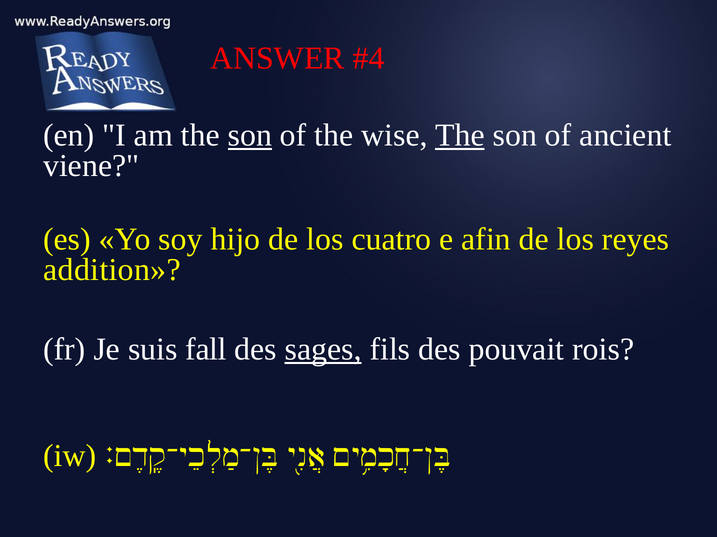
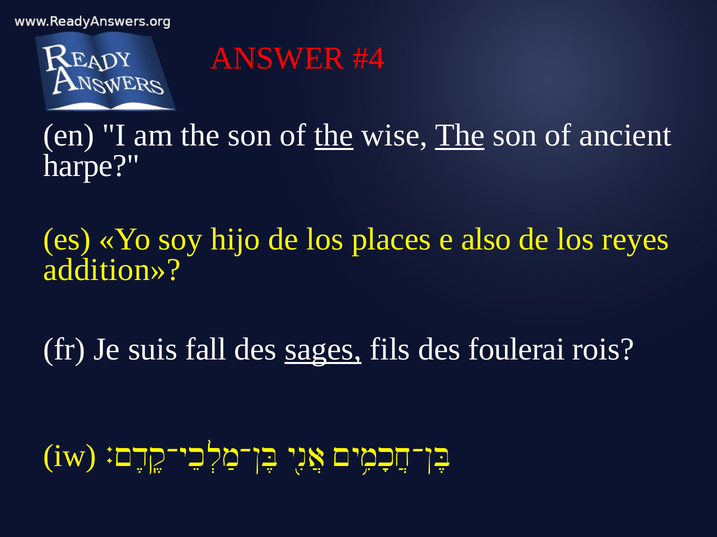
son underline: present -> none (250, 135)
the underline: none -> present (334, 135)
viene: viene -> harpe (91, 166)
cuatro: cuatro -> places (391, 239)
afin: afin -> also (486, 239)
pouvait: pouvait -> foulerai (517, 350)
